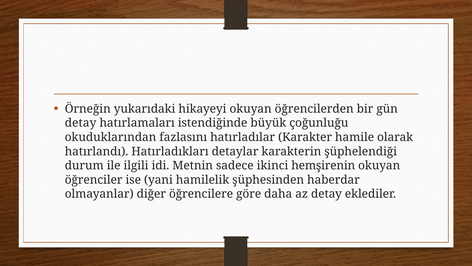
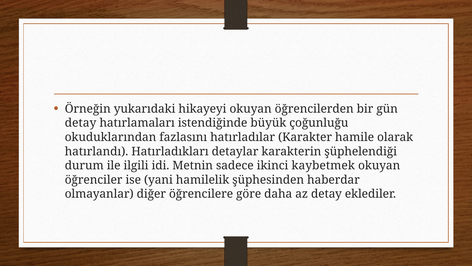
hemşirenin: hemşirenin -> kaybetmek (323, 165)
